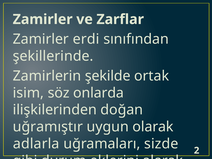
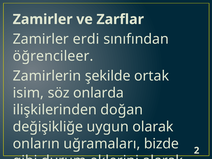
şekillerinde: şekillerinde -> öğrencileer (53, 56)
uğramıştır: uğramıştır -> değişikliğe (48, 127)
adlarla: adlarla -> onların (36, 144)
sizde: sizde -> bizde (161, 144)
